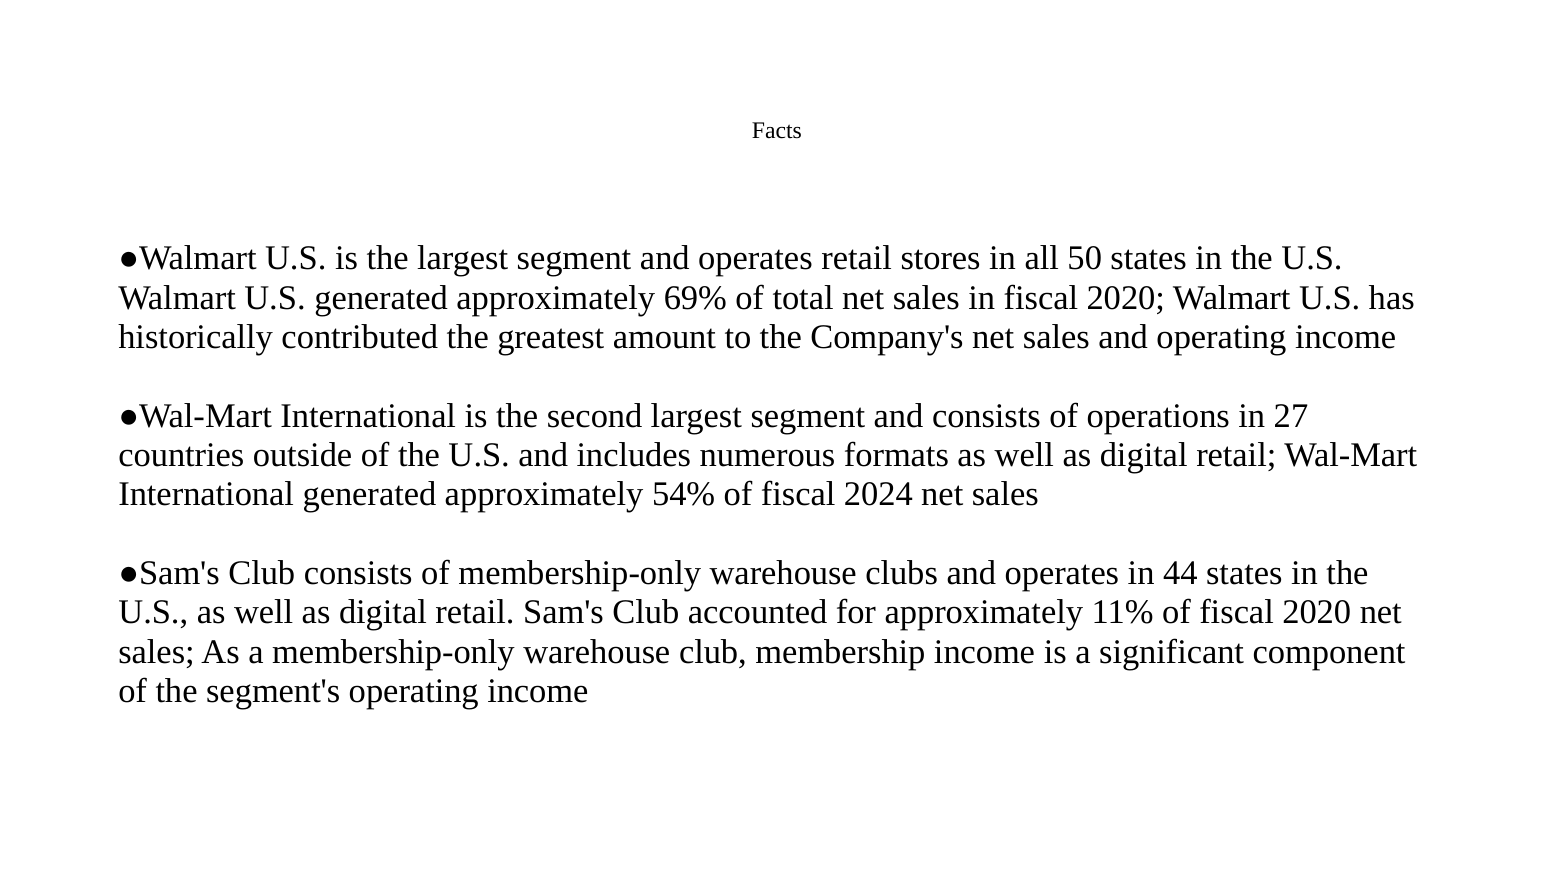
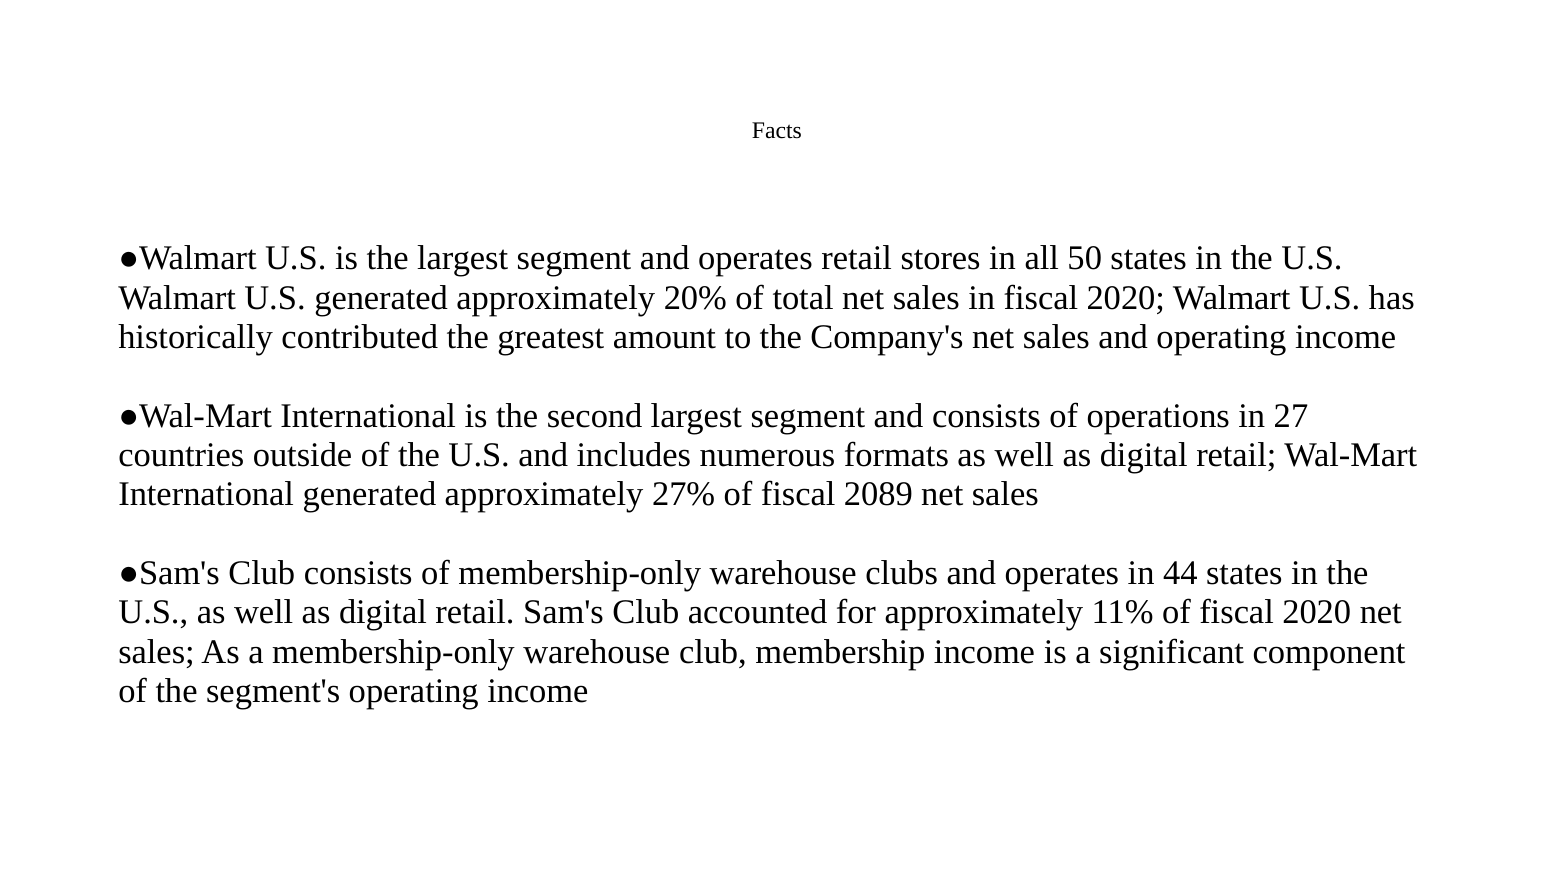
69%: 69% -> 20% (695, 298)
54%: 54% -> 27% (684, 495)
2024: 2024 -> 2089 (878, 495)
